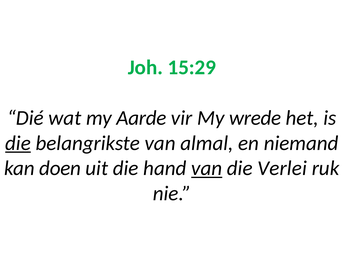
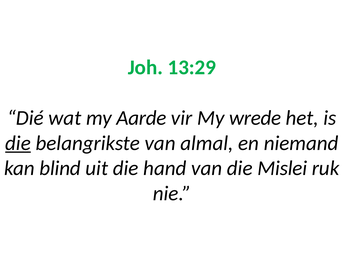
15:29: 15:29 -> 13:29 (192, 67)
doen: doen -> blind (60, 168)
van underline: present -> none (207, 168)
Verlei: Verlei -> Mislei (282, 168)
